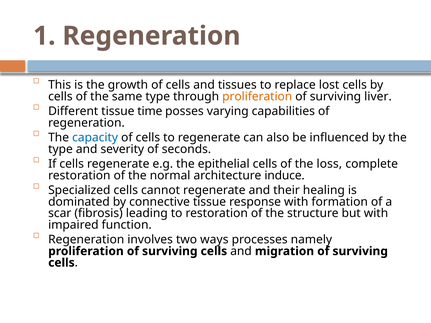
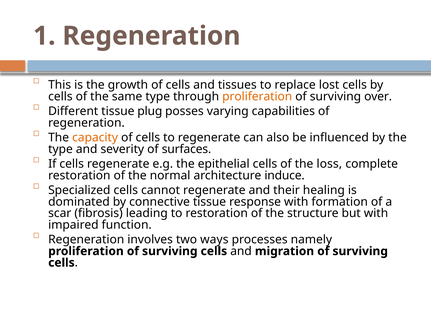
liver: liver -> over (378, 97)
time: time -> plug (150, 111)
capacity colour: blue -> orange (95, 138)
seconds: seconds -> surfaces (187, 149)
